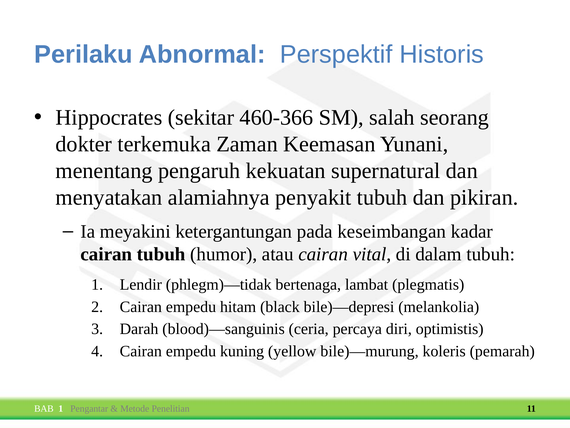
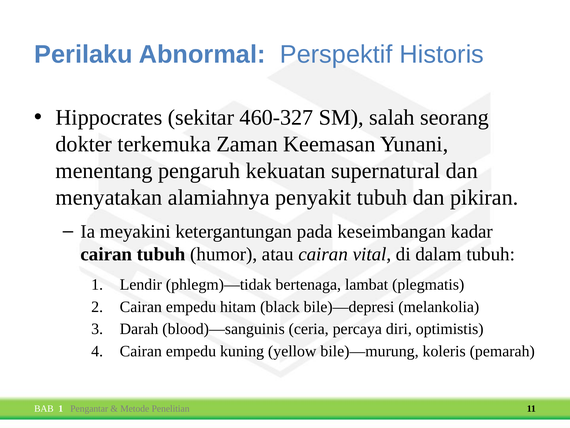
460-366: 460-366 -> 460-327 (277, 117)
